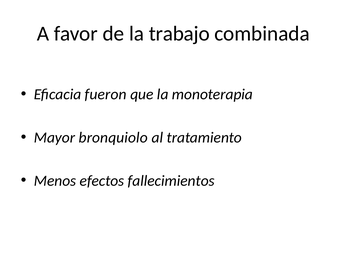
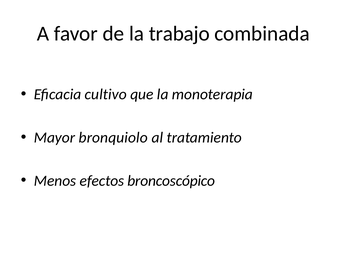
fueron: fueron -> cultivo (106, 94)
fallecimientos: fallecimientos -> broncoscópico (171, 181)
